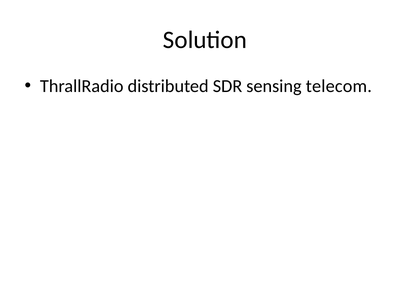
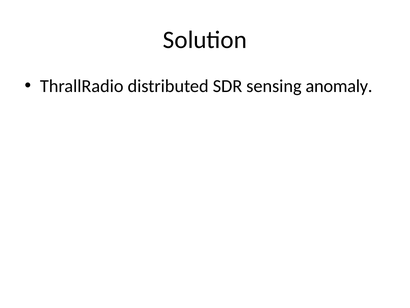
telecom: telecom -> anomaly (339, 86)
